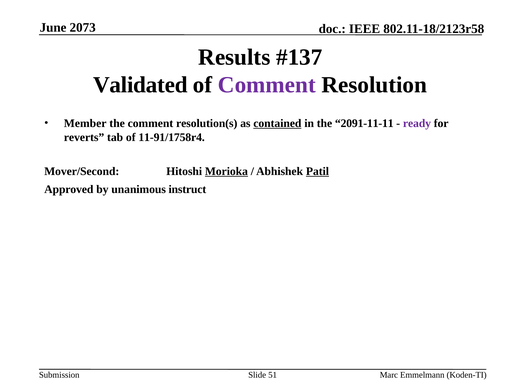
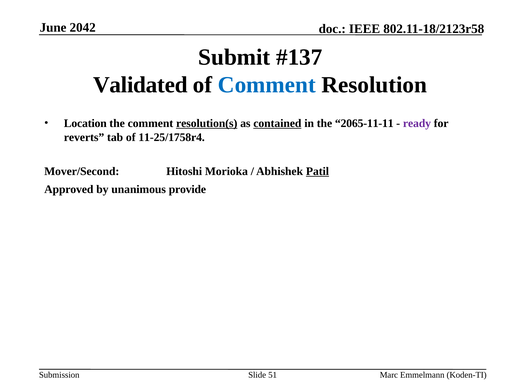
2073: 2073 -> 2042 (83, 28)
Results: Results -> Submit (234, 57)
Comment colour: purple -> blue (267, 85)
Member: Member -> Location (85, 123)
resolution(s underline: none -> present (207, 123)
2091-11-11: 2091-11-11 -> 2065-11-11 (364, 123)
11-91/1758r4: 11-91/1758r4 -> 11-25/1758r4 (172, 137)
Morioka underline: present -> none (226, 171)
instruct: instruct -> provide (187, 189)
